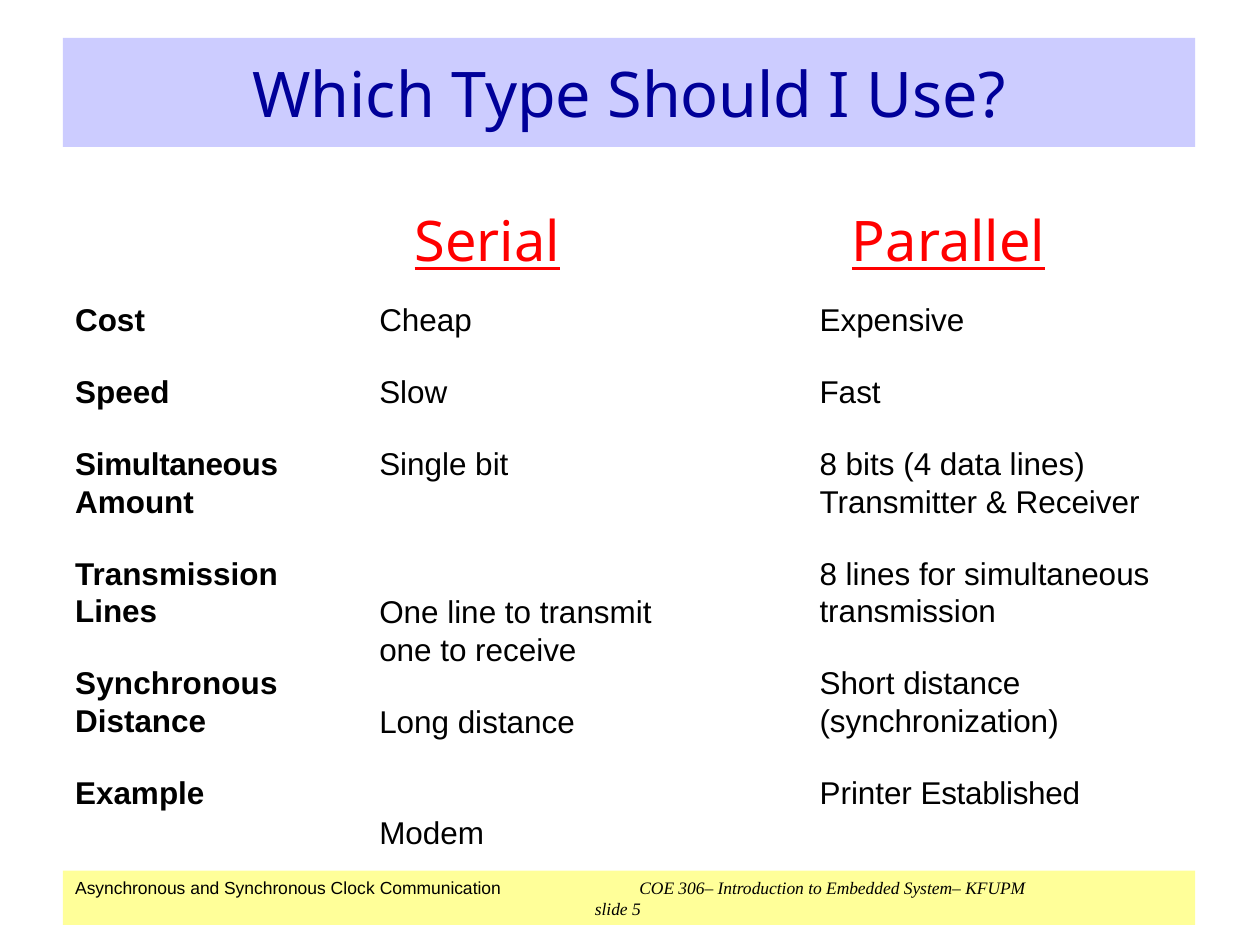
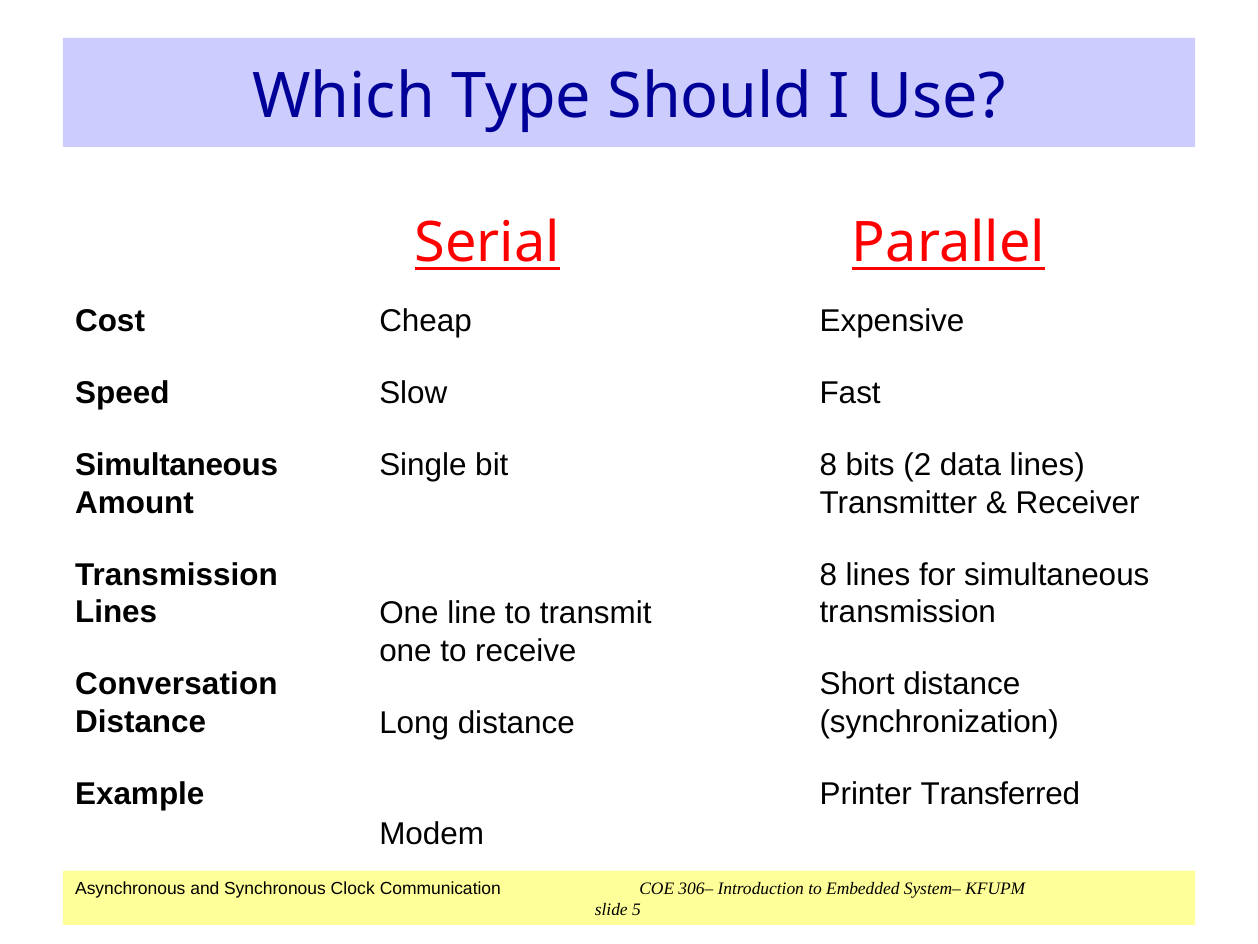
4: 4 -> 2 (917, 465)
Synchronous: Synchronous -> Conversation (176, 684)
Established: Established -> Transferred (1000, 794)
